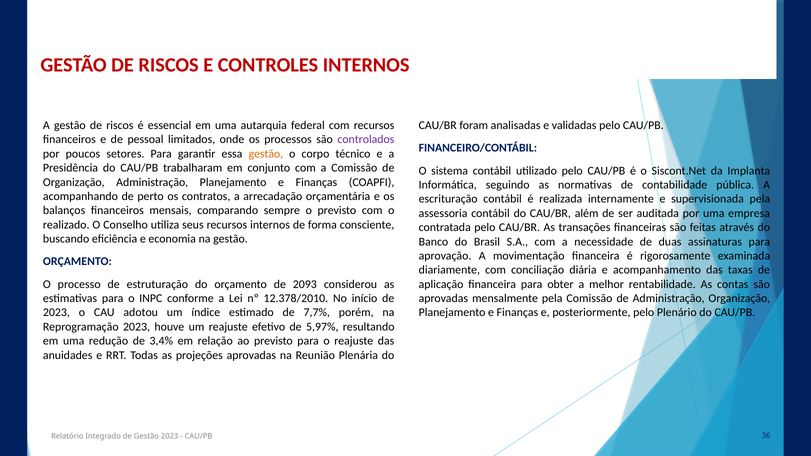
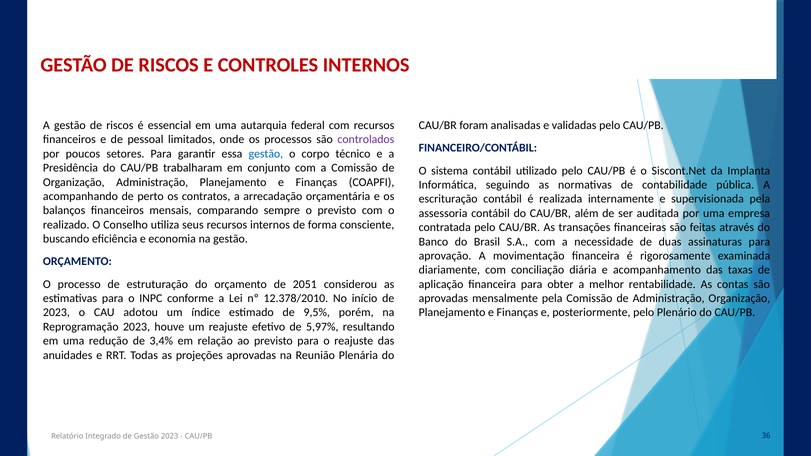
gestão colour: orange -> blue (266, 154)
2093: 2093 -> 2051 (305, 284)
7,7%: 7,7% -> 9,5% (317, 313)
